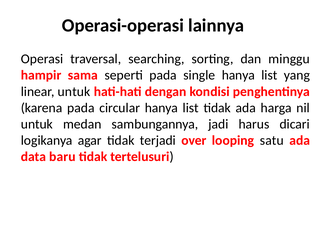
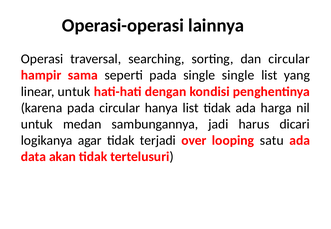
dan minggu: minggu -> circular (289, 59)
single hanya: hanya -> single (238, 75)
baru: baru -> akan (62, 157)
